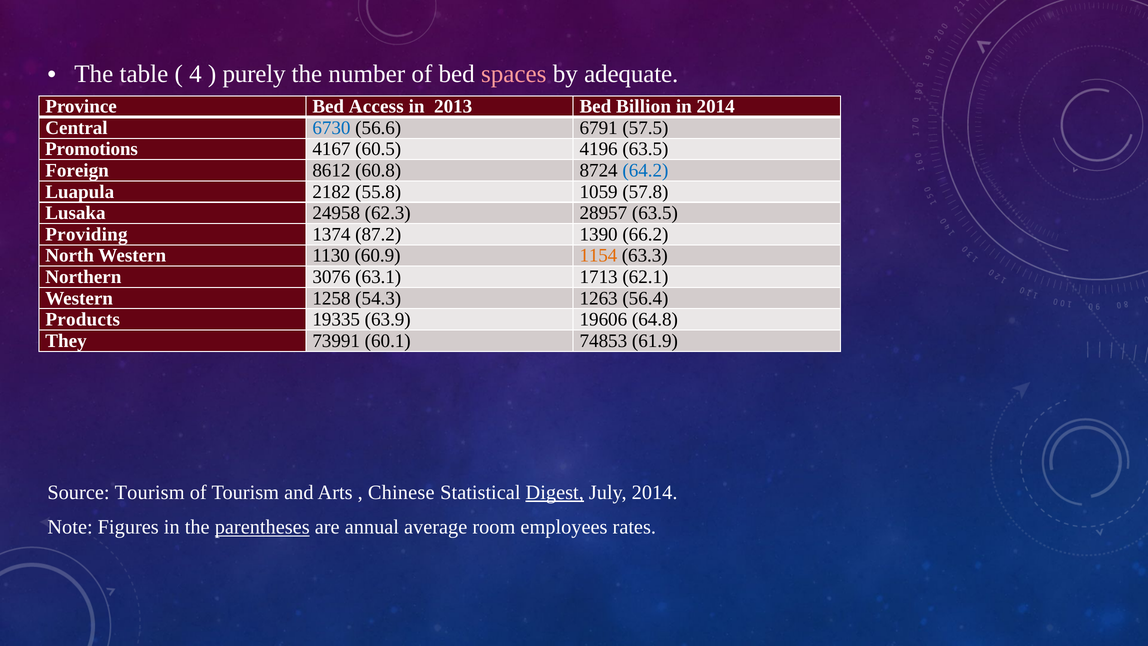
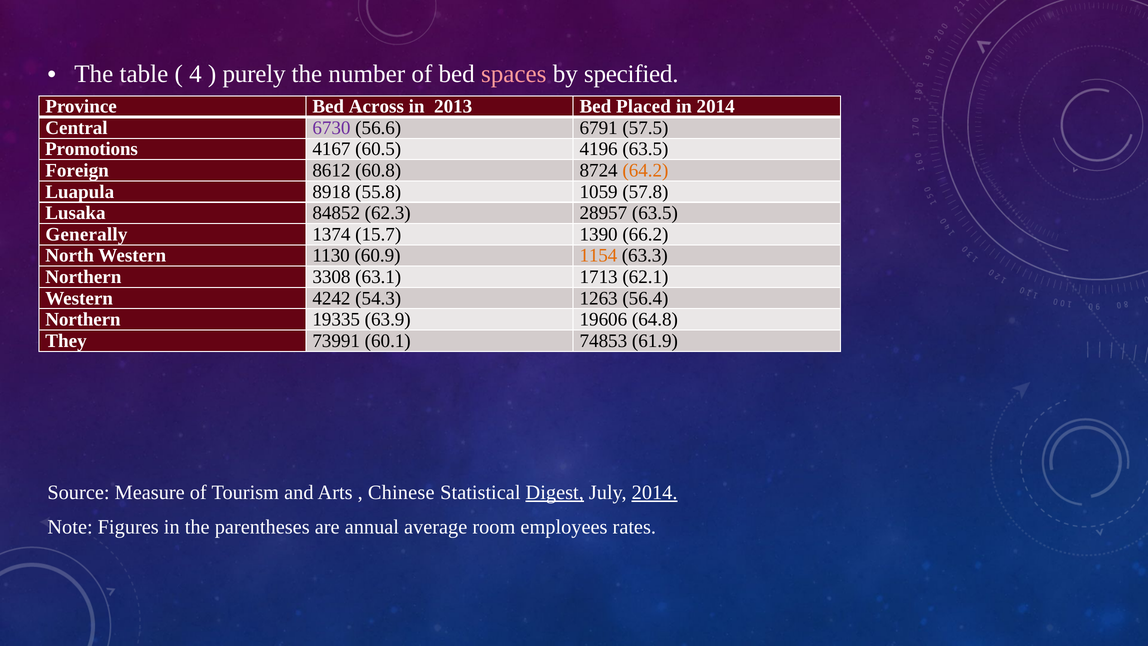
adequate: adequate -> specified (631, 74)
Access: Access -> Across (376, 107)
Billion: Billion -> Placed (644, 107)
6730 colour: blue -> purple (331, 128)
64.2 colour: blue -> orange (645, 170)
2182: 2182 -> 8918 (331, 192)
24958: 24958 -> 84852 (336, 213)
Providing: Providing -> Generally (86, 234)
87.2: 87.2 -> 15.7 (378, 234)
3076: 3076 -> 3308 (331, 277)
1258: 1258 -> 4242 (331, 298)
Products: Products -> Northern (83, 319)
Source Tourism: Tourism -> Measure (150, 492)
2014 underline: none -> present (655, 492)
parentheses underline: present -> none (262, 527)
